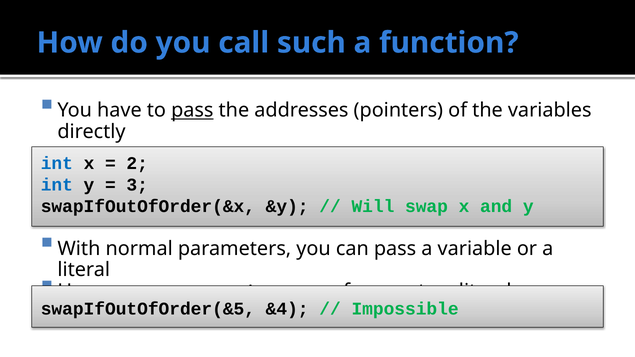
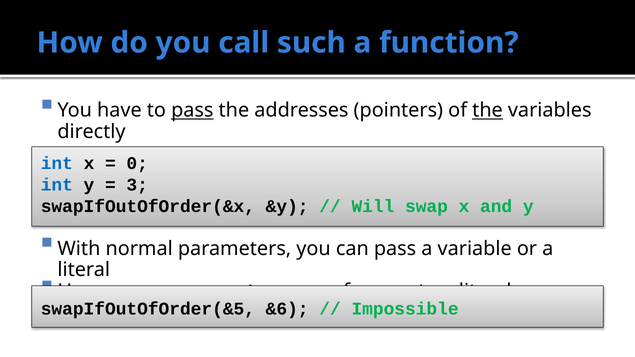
the underline: none -> present (488, 111)
2: 2 -> 0 (137, 164)
&4: &4 -> &6 (287, 309)
